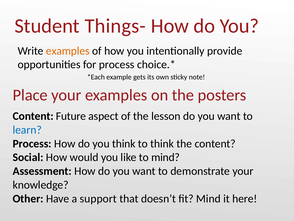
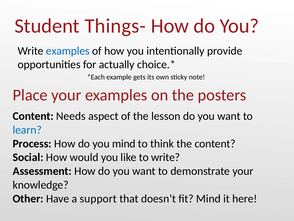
examples colour: orange -> blue (68, 51)
for process: process -> actually (117, 64)
Future: Future -> Needs (71, 116)
you think: think -> mind (124, 143)
to mind: mind -> write (166, 157)
